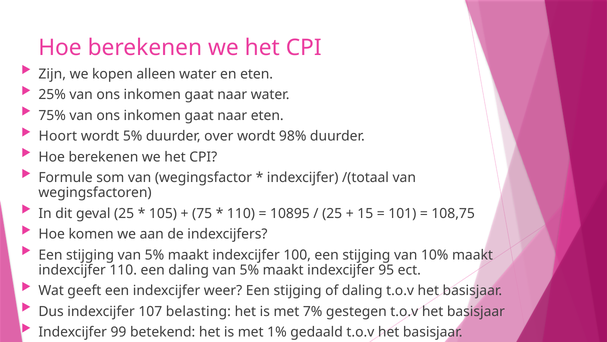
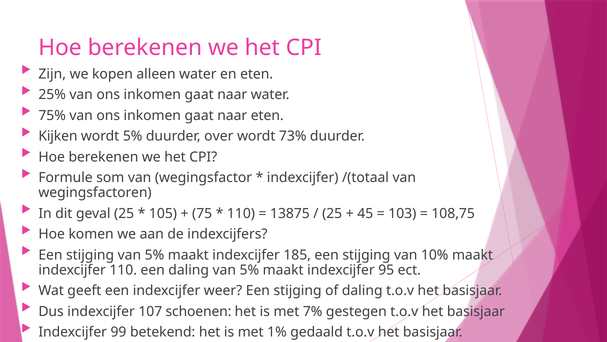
Hoort: Hoort -> Kijken (58, 136)
98%: 98% -> 73% (293, 136)
10895: 10895 -> 13875 (290, 213)
15: 15 -> 45 (365, 213)
101: 101 -> 103 (402, 213)
100: 100 -> 185 (297, 255)
belasting: belasting -> schoenen (199, 311)
